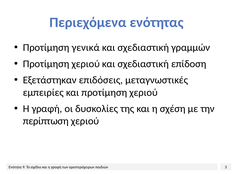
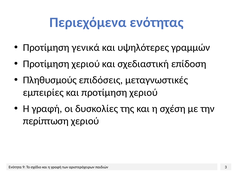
σχεδιαστική: σχεδιαστική -> υψηλότερες (143, 48)
Εξετάστηκαν: Εξετάστηκαν -> Πληθυσμούς (50, 80)
